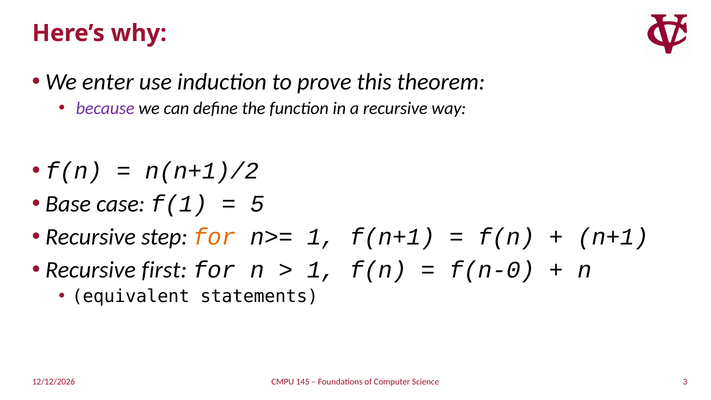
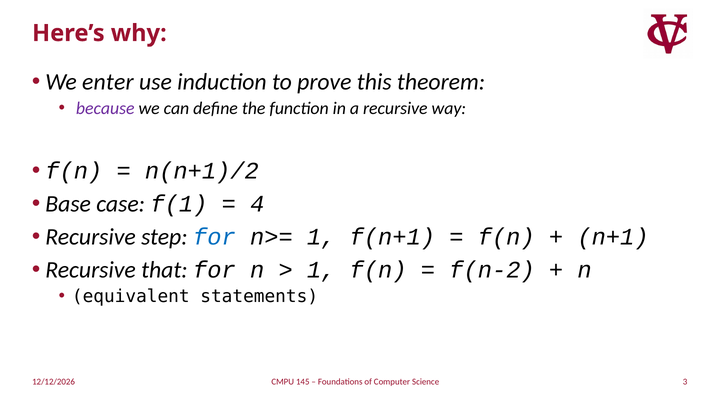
5: 5 -> 4 (257, 204)
for colour: orange -> blue (214, 237)
first: first -> that (164, 270)
f(n-0: f(n-0 -> f(n-2 (492, 270)
